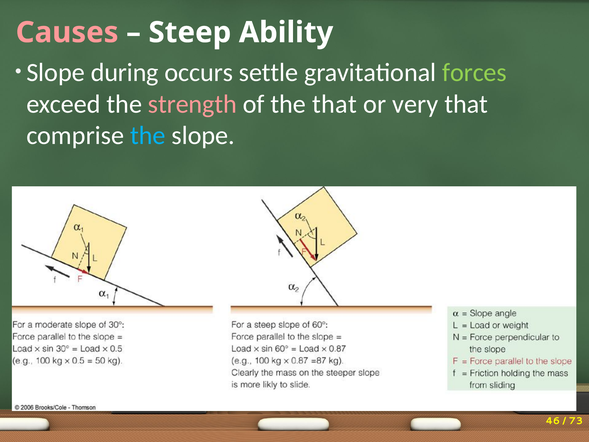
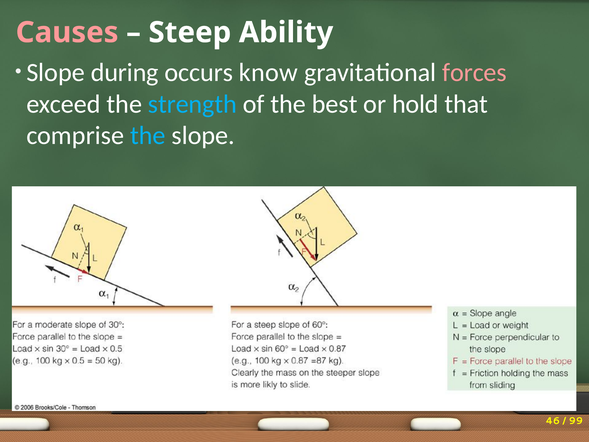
settle: settle -> know (268, 73)
forces colour: light green -> pink (475, 73)
strength colour: pink -> light blue (192, 104)
the that: that -> best (335, 104)
very: very -> hold (415, 104)
73: 73 -> 99 (576, 421)
